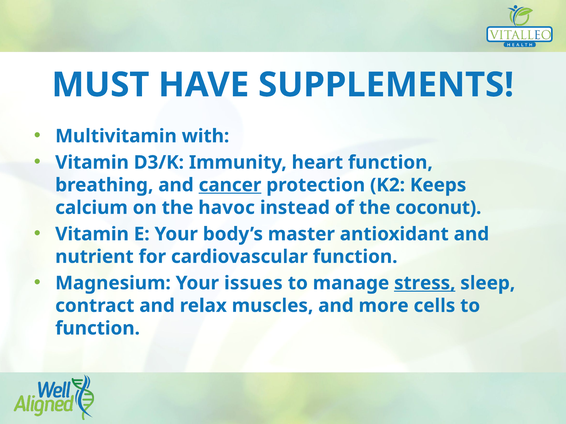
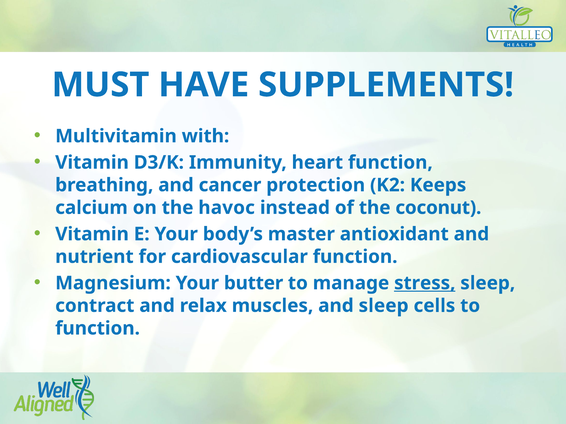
cancer underline: present -> none (230, 185)
issues: issues -> butter (254, 283)
and more: more -> sleep (384, 306)
